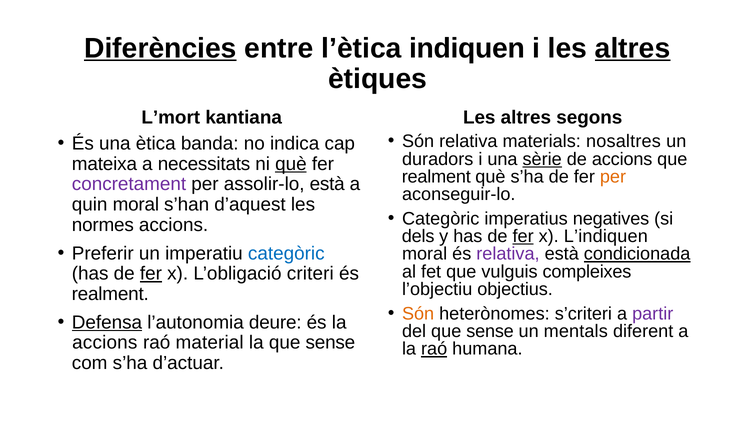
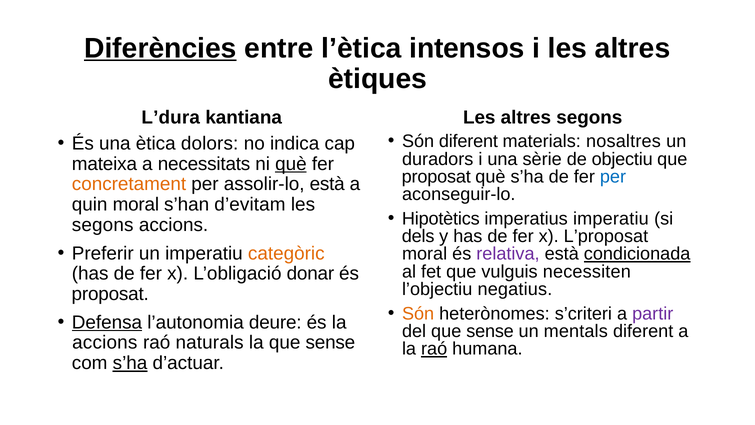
indiquen: indiquen -> intensos (467, 48)
altres underline: present -> none (633, 48)
L’mort: L’mort -> L’dura (171, 117)
Són relativa: relativa -> diferent (468, 141)
banda: banda -> dolors (210, 143)
sèrie underline: present -> none (542, 159)
de accions: accions -> objectiu (622, 159)
realment: realment -> proposat (436, 176)
per colour: orange -> blue (613, 176)
concretament colour: purple -> orange (129, 184)
d’aquest: d’aquest -> d’evitam (250, 204)
Categòric: Categòric -> Hipotètics (441, 219)
imperatius negatives: negatives -> imperatiu (611, 219)
normes: normes -> segons (103, 225)
fer underline: present -> none (523, 236)
L’indiquen: L’indiquen -> L’proposat (606, 236)
categòric colour: blue -> orange (286, 253)
compleixes: compleixes -> necessiten (587, 271)
fer underline: present -> none (151, 273)
criteri: criteri -> donar (310, 273)
objectius: objectius -> negatius (515, 289)
realment: realment -> proposat (110, 294)
material: material -> naturals (210, 342)
s’ha underline: none -> present (130, 363)
